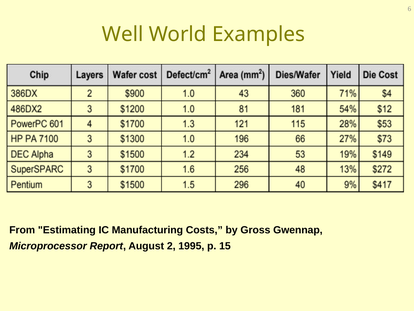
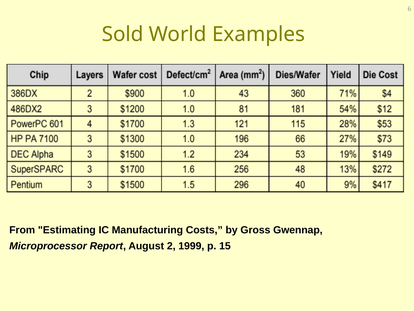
Well: Well -> Sold (123, 34)
1995: 1995 -> 1999 (191, 246)
